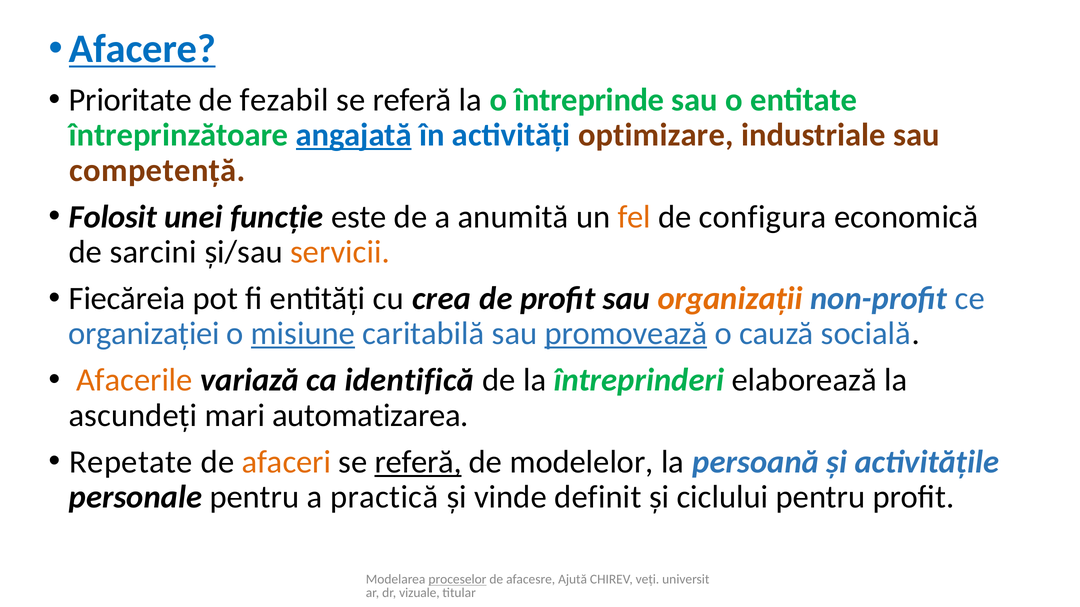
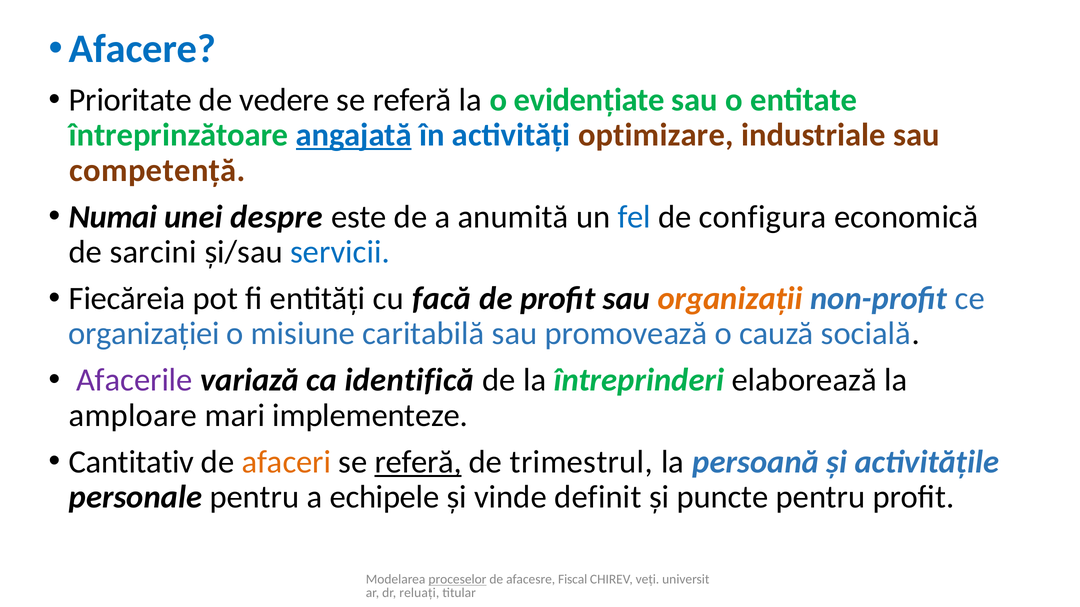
Afacere underline: present -> none (142, 49)
fezabil: fezabil -> vedere (285, 100)
întreprinde: întreprinde -> evidențiate (589, 100)
Folosit: Folosit -> Numai (113, 217)
funcție: funcție -> despre (276, 217)
fel colour: orange -> blue (634, 217)
servicii colour: orange -> blue (340, 252)
crea: crea -> facă (442, 299)
misiune underline: present -> none (303, 334)
promovează underline: present -> none (626, 334)
Afacerile colour: orange -> purple (134, 380)
ascundeți: ascundeți -> amploare (133, 416)
automatizarea: automatizarea -> implementeze (370, 416)
Repetate: Repetate -> Cantitativ (131, 462)
modelelor: modelelor -> trimestrul (581, 462)
practică: practică -> echipele (384, 497)
ciclului: ciclului -> puncte (722, 497)
Ajută: Ajută -> Fiscal (573, 580)
vizuale: vizuale -> reluați (419, 594)
